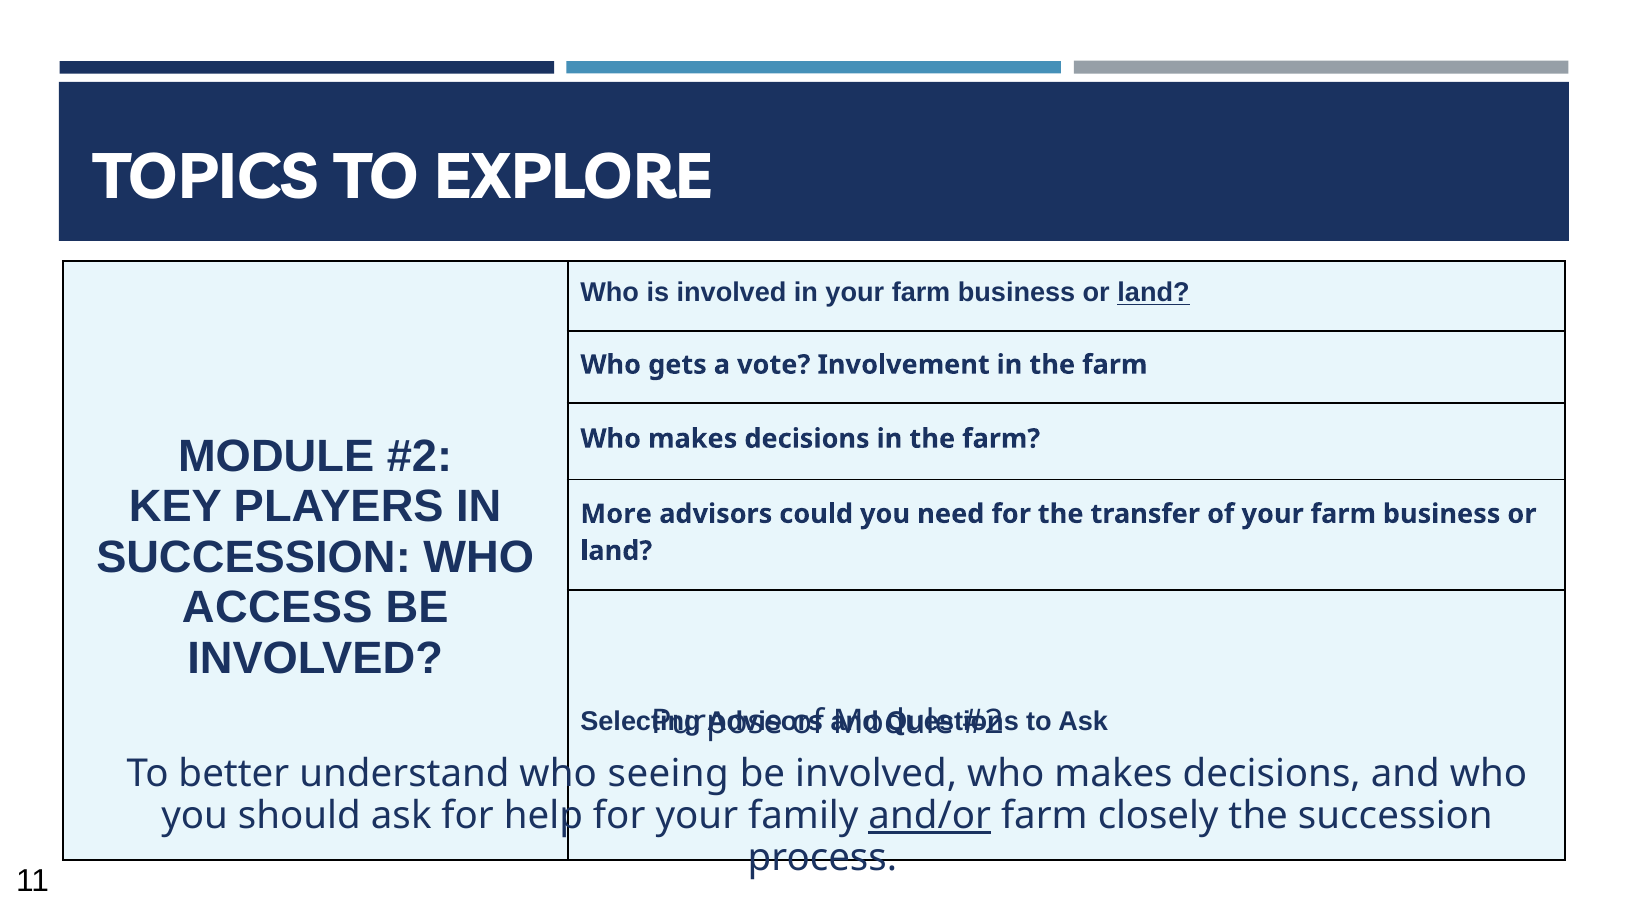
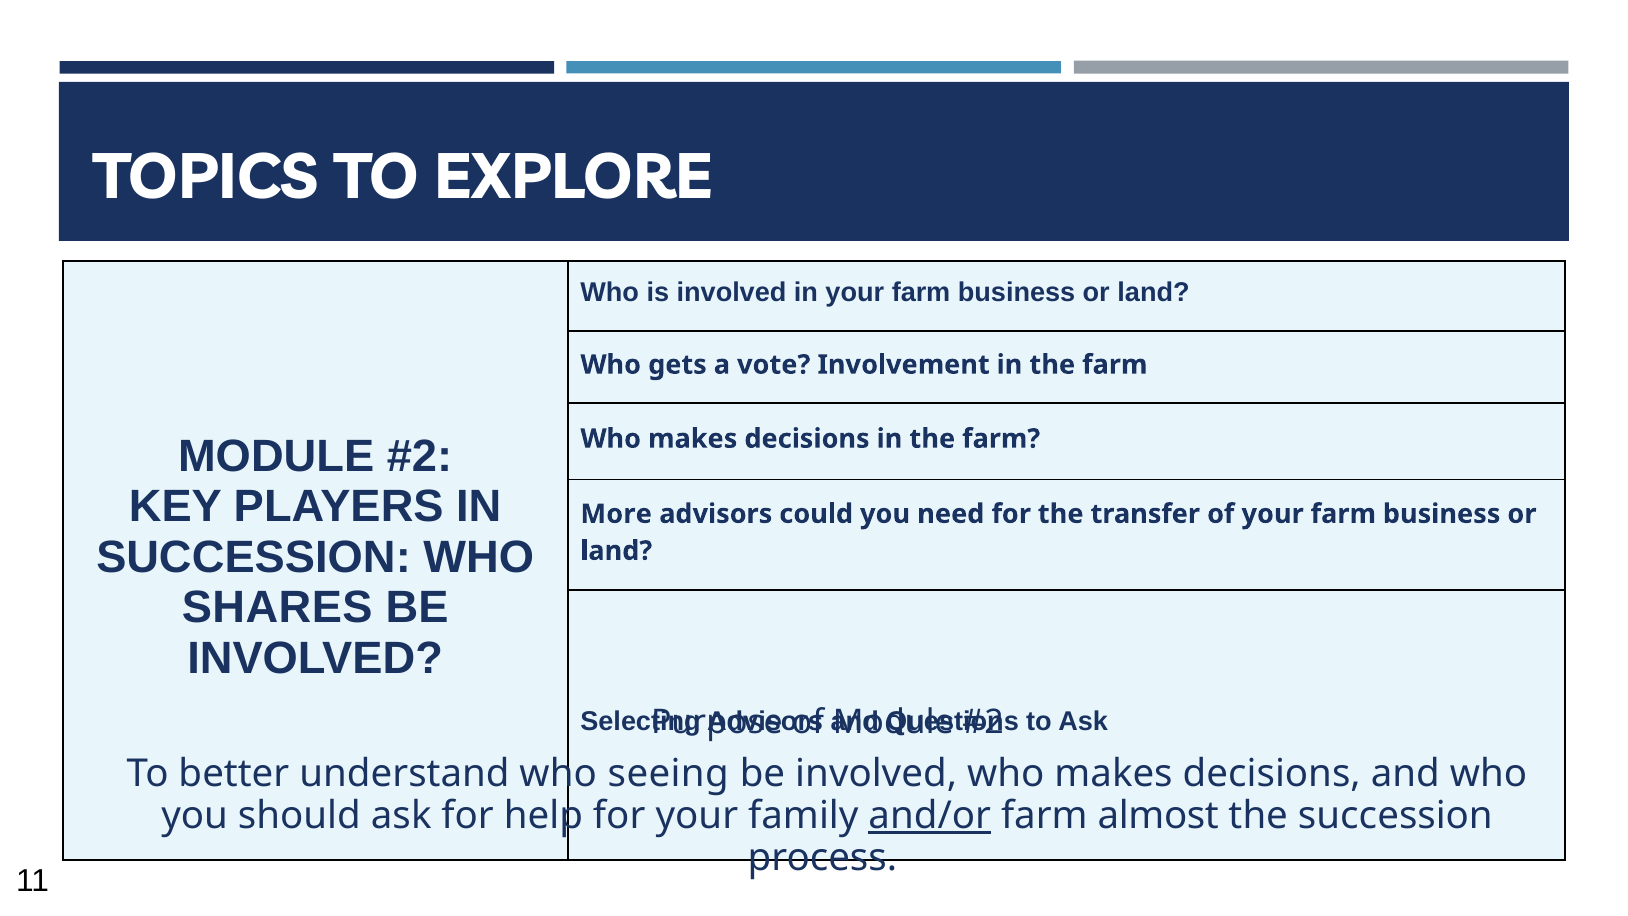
land underline: present -> none (1154, 293)
ACCESS: ACCESS -> SHARES (277, 608)
closely: closely -> almost (1158, 816)
